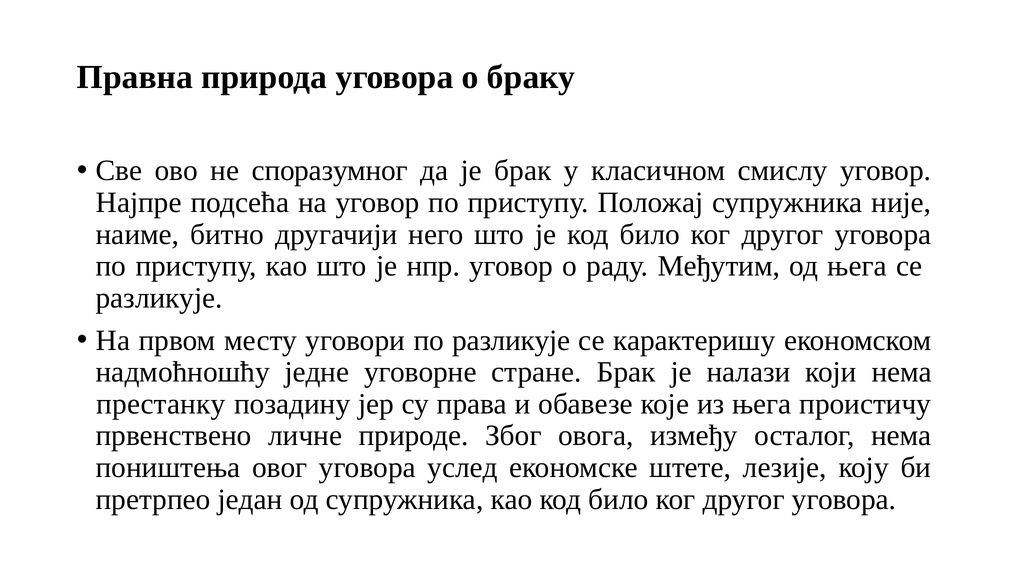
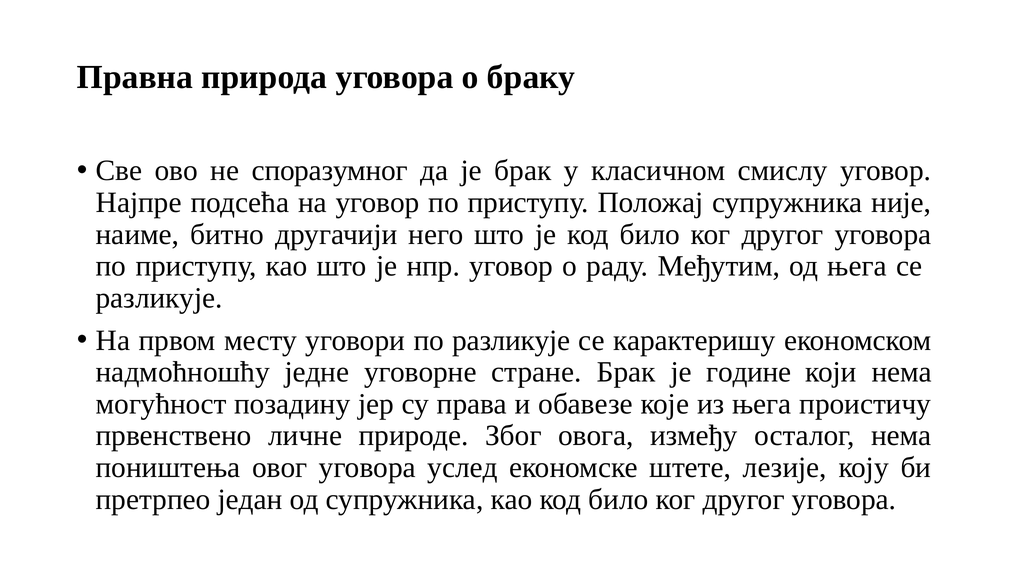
налази: налази -> године (749, 372)
престанку: престанку -> могућност (161, 404)
